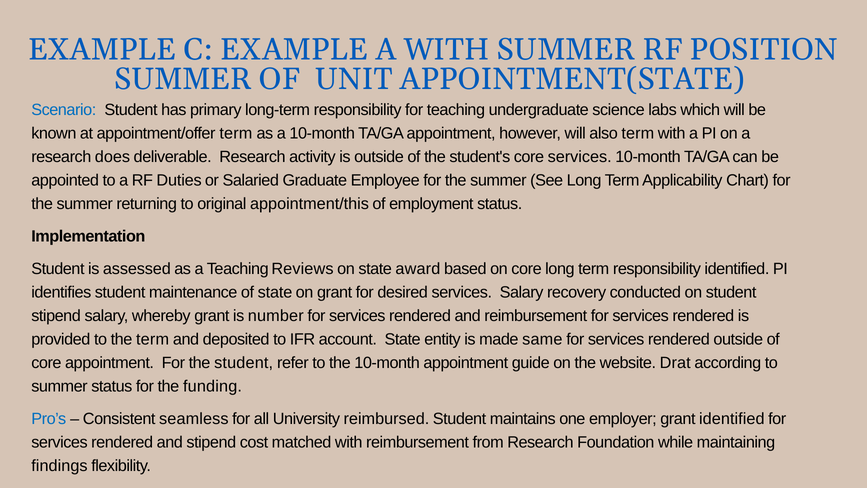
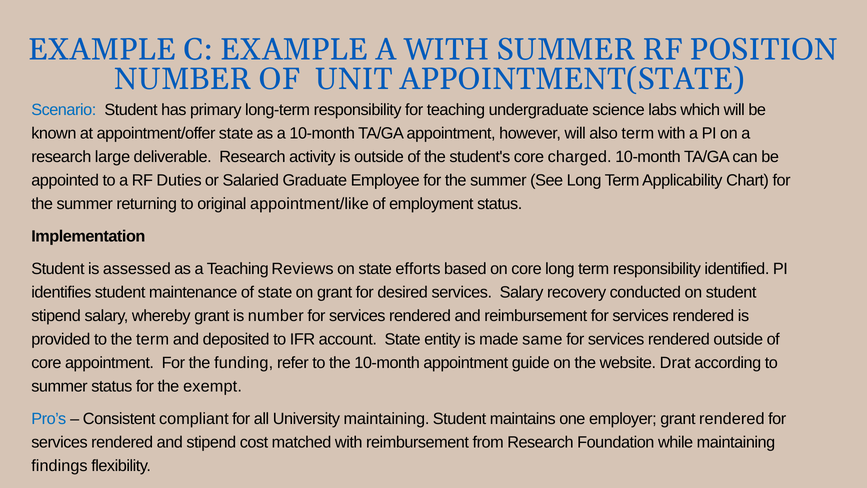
SUMMER: SUMMER -> NUMBER (183, 79)
appointment/offer term: term -> state (236, 133)
does: does -> large (113, 157)
core services: services -> charged (580, 157)
appointment/this: appointment/this -> appointment/like (309, 204)
award: award -> efforts (418, 269)
the student: student -> funding (244, 362)
funding: funding -> exempt (213, 386)
seamless: seamless -> compliant (194, 418)
University reimbursed: reimbursed -> maintaining (387, 418)
grant identified: identified -> rendered (732, 418)
